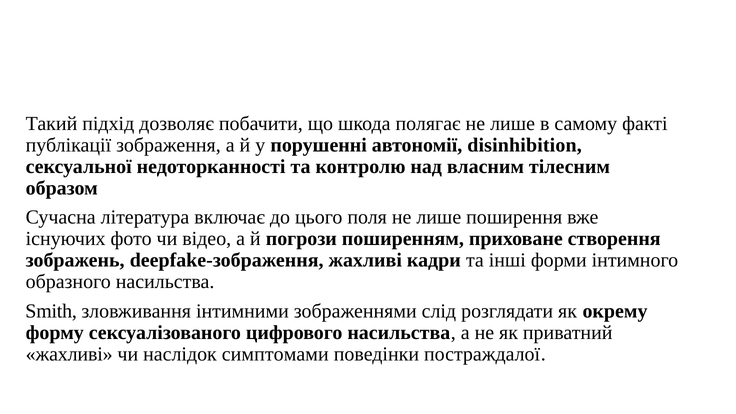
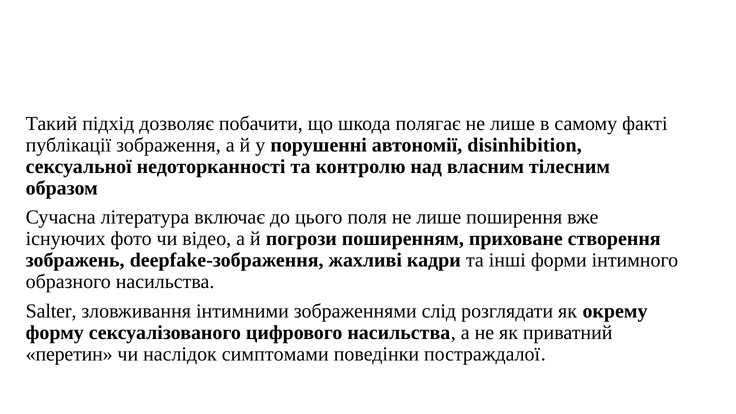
Smith: Smith -> Salter (51, 311)
жахливі: жахливі -> перетин (69, 354)
